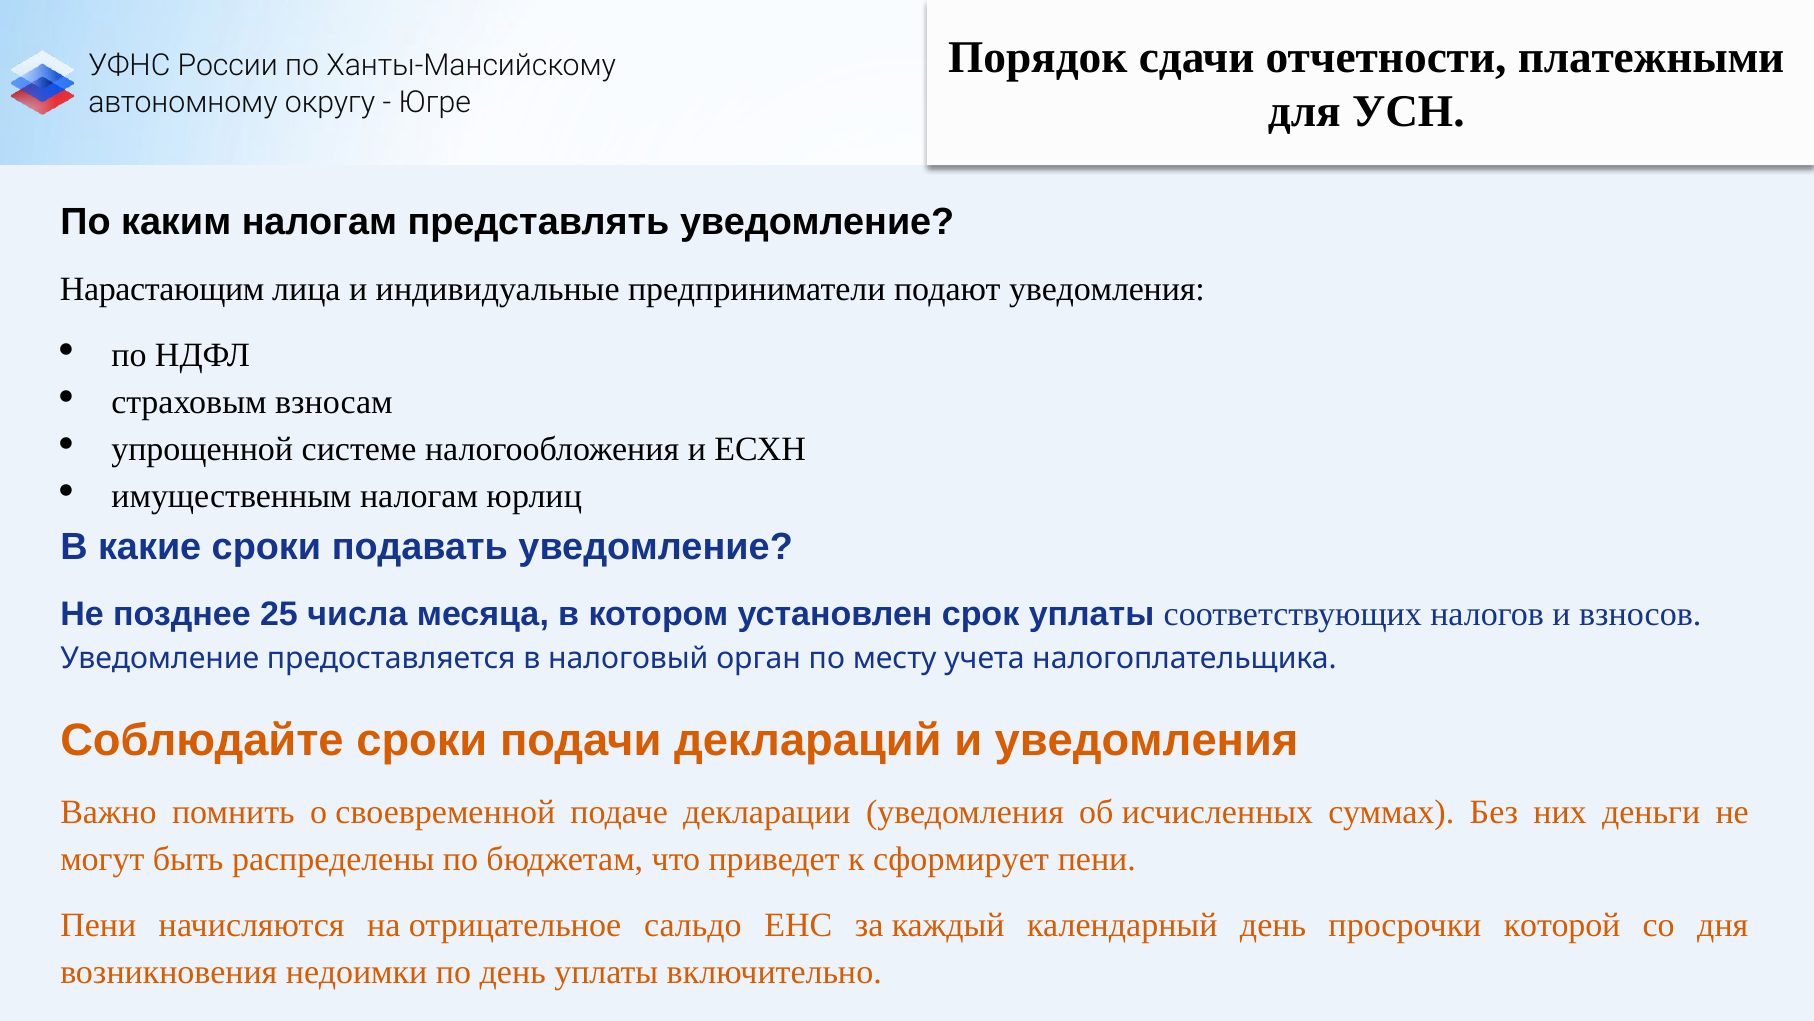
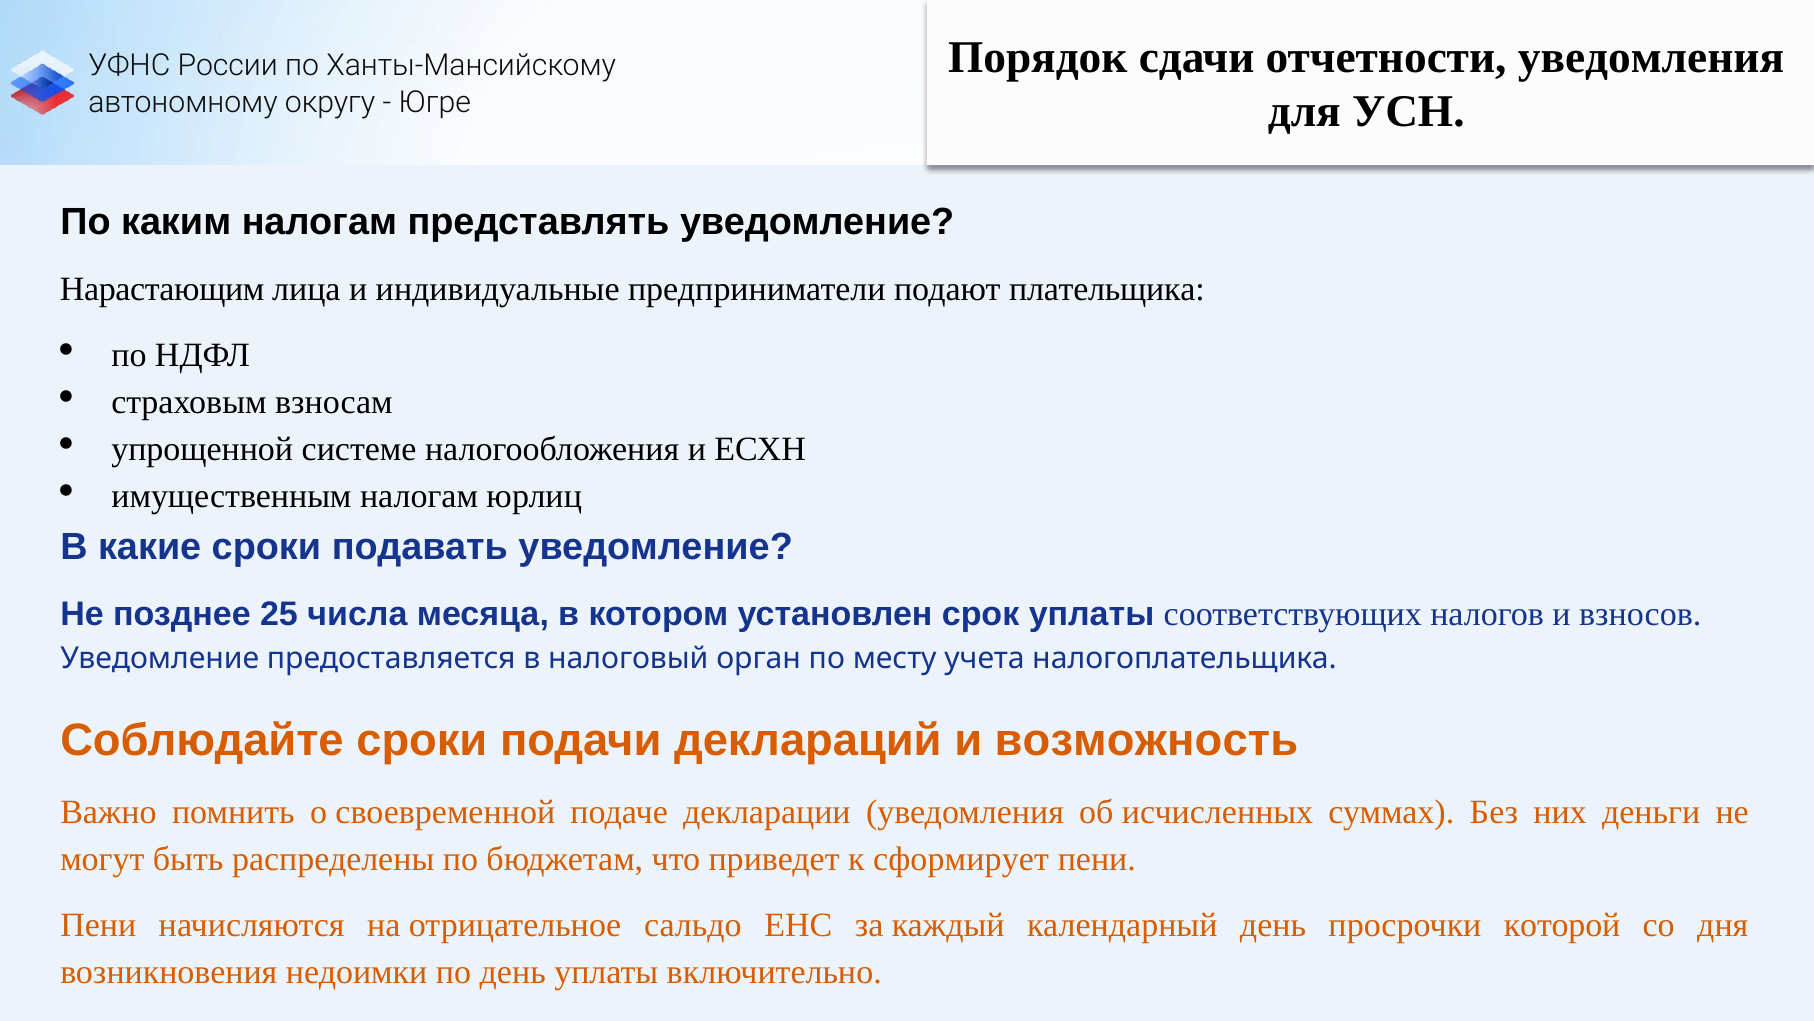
отчетности платежными: платежными -> уведомления (1651, 57)
подают уведомления: уведомления -> плательщика (1107, 290)
и уведомления: уведомления -> возможность (1146, 740)
